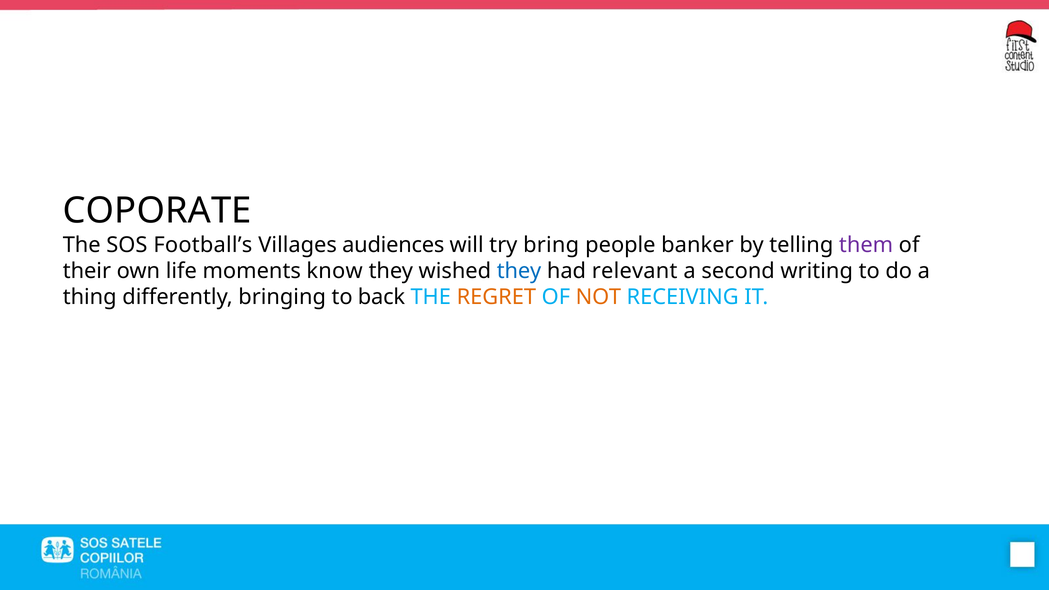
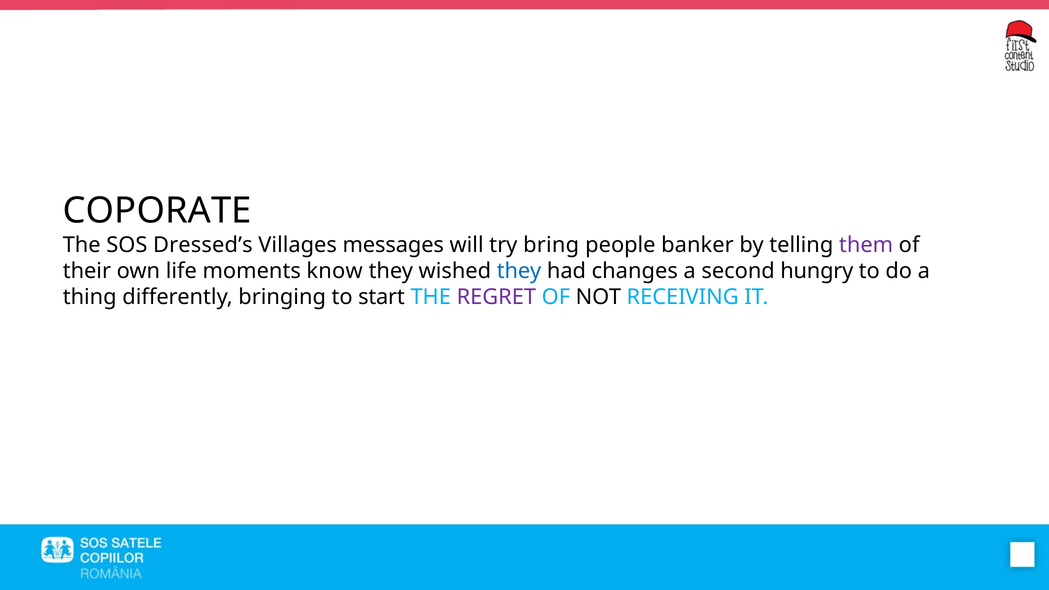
Football’s: Football’s -> Dressed’s (203, 245)
audiences: audiences -> messages (393, 245)
relevant: relevant -> changes (635, 271)
writing: writing -> hungry (817, 271)
back: back -> start (381, 297)
REGRET colour: orange -> purple (496, 297)
NOT colour: orange -> black (598, 297)
